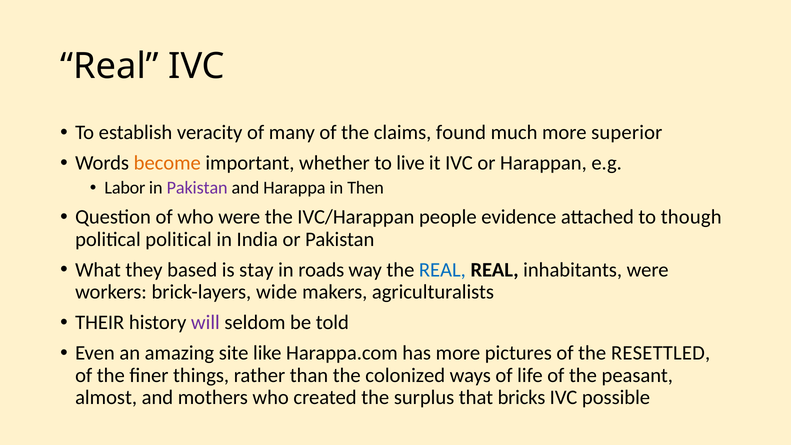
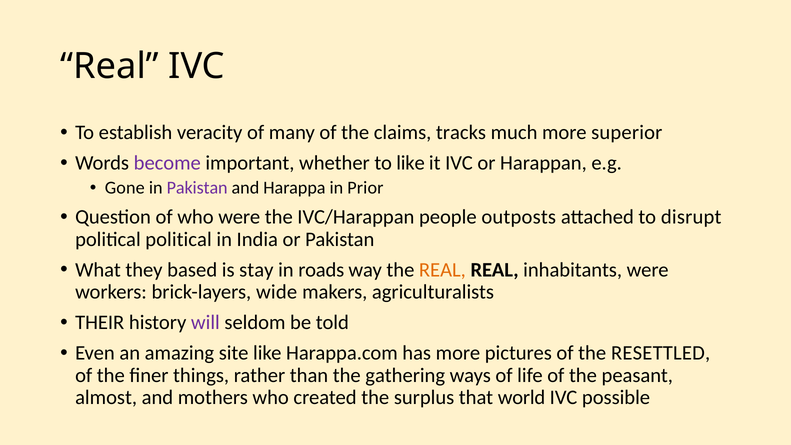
found: found -> tracks (461, 132)
become colour: orange -> purple (167, 163)
to live: live -> like (411, 163)
Labor: Labor -> Gone (125, 188)
Then: Then -> Prior (365, 188)
evidence: evidence -> outposts (519, 217)
though: though -> disrupt (691, 217)
REAL colour: blue -> orange (442, 270)
colonized: colonized -> gathering (405, 375)
bricks: bricks -> world (522, 397)
